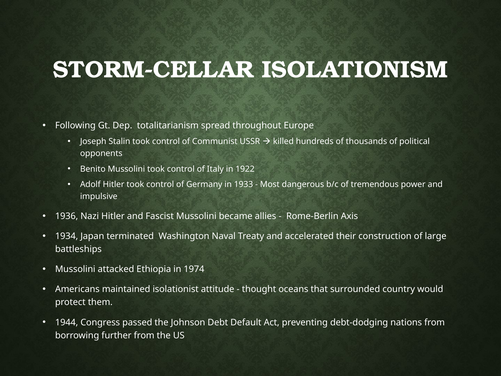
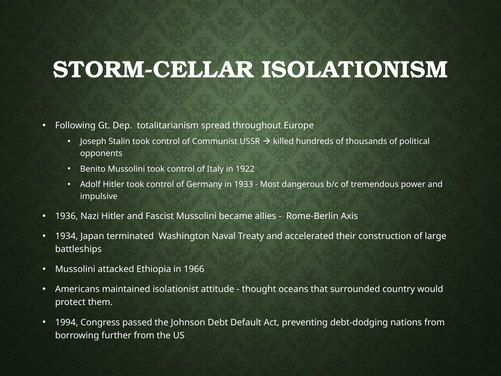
1974: 1974 -> 1966 (194, 269)
1944: 1944 -> 1994 (67, 322)
